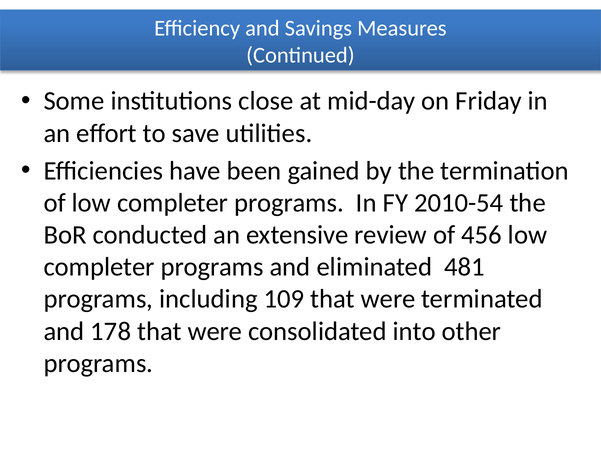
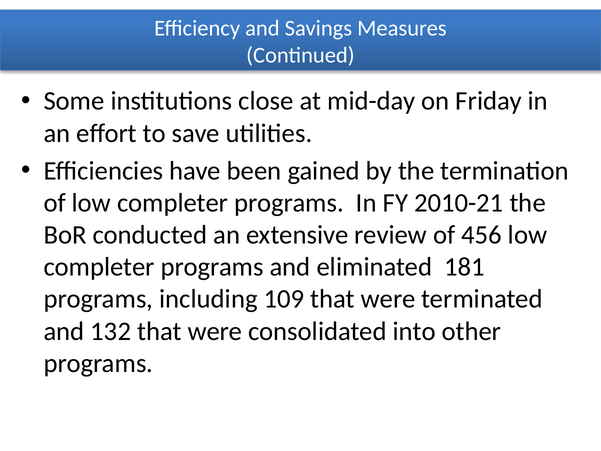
2010-54: 2010-54 -> 2010-21 (459, 203)
481: 481 -> 181 (465, 267)
178: 178 -> 132 (111, 331)
